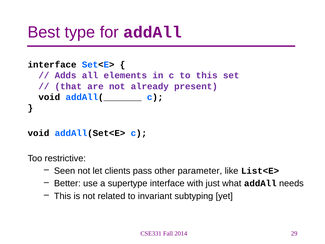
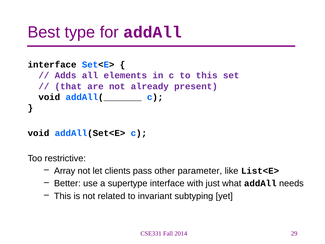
Seen: Seen -> Array (65, 171)
